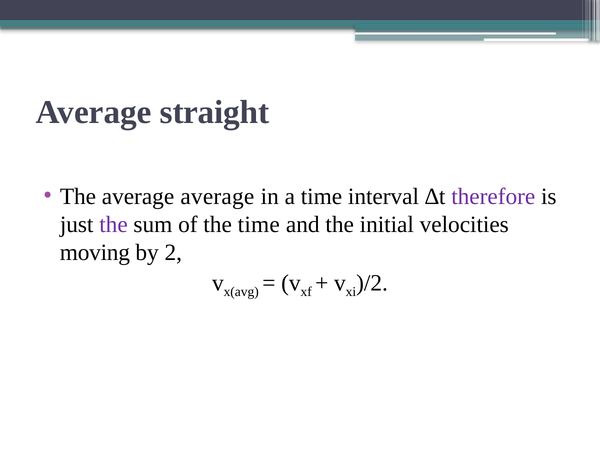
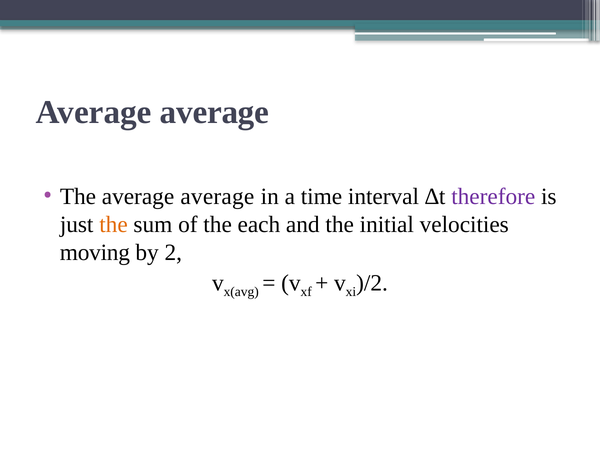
straight: straight -> average (214, 112)
the colour: purple -> orange (113, 225)
the time: time -> each (259, 225)
